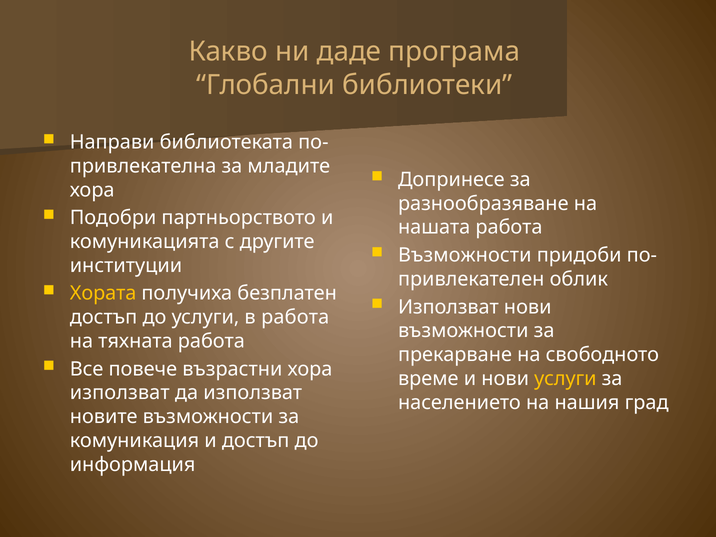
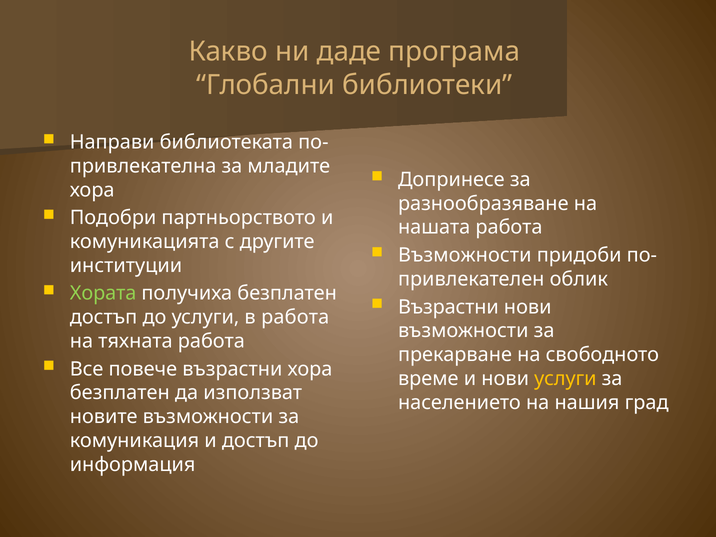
Хората colour: yellow -> light green (103, 293)
Използват: Използват -> Възрастни (448, 307)
използват: използват -> безплатен (120, 393)
